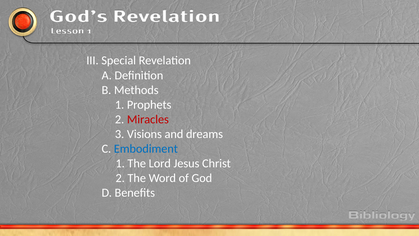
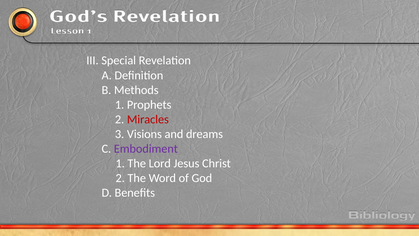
Embodiment colour: blue -> purple (146, 149)
